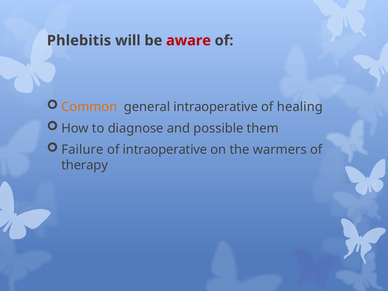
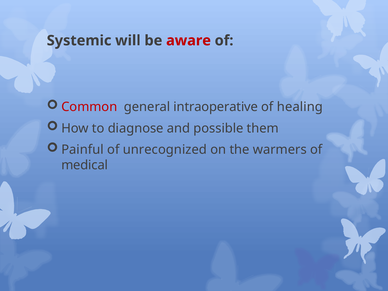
Phlebitis: Phlebitis -> Systemic (79, 41)
Common colour: orange -> red (89, 107)
Failure: Failure -> Painful (83, 150)
of intraoperative: intraoperative -> unrecognized (165, 150)
therapy: therapy -> medical (85, 165)
